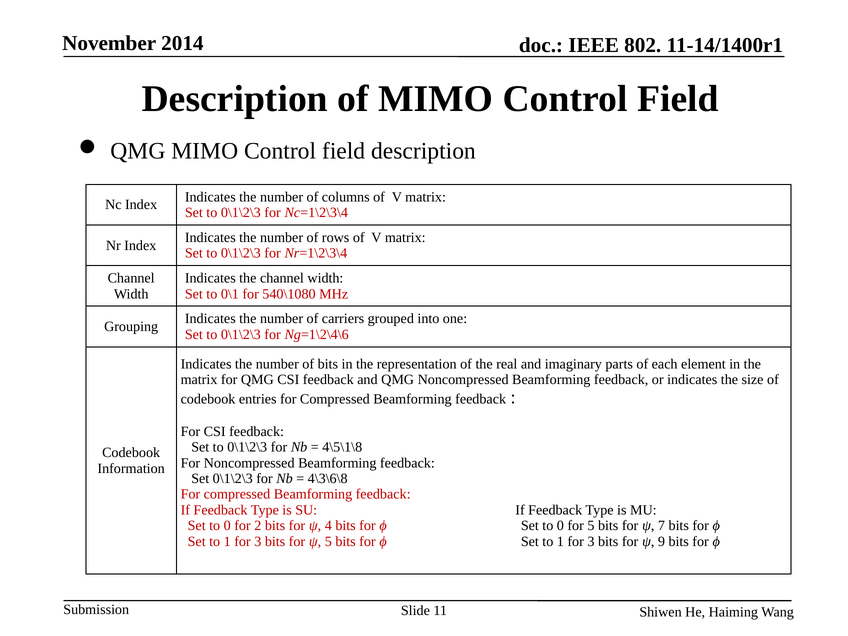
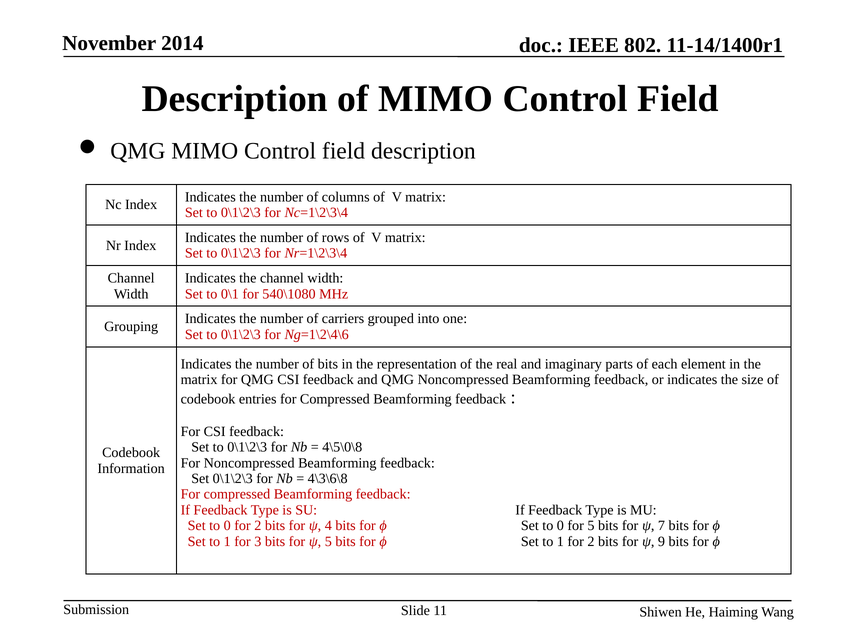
4\5\1\8: 4\5\1\8 -> 4\5\0\8 (342, 447)
3: 3 -> 2 (591, 541)
